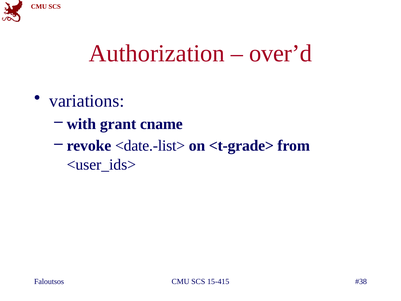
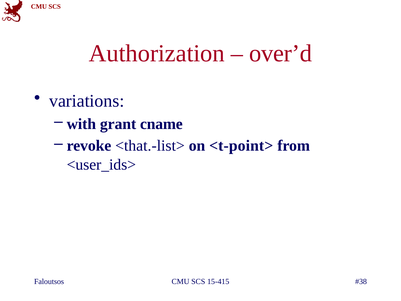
<date.-list>: <date.-list> -> <that.-list> (150, 146)
<t-grade>: <t-grade> -> <t-point> (241, 146)
